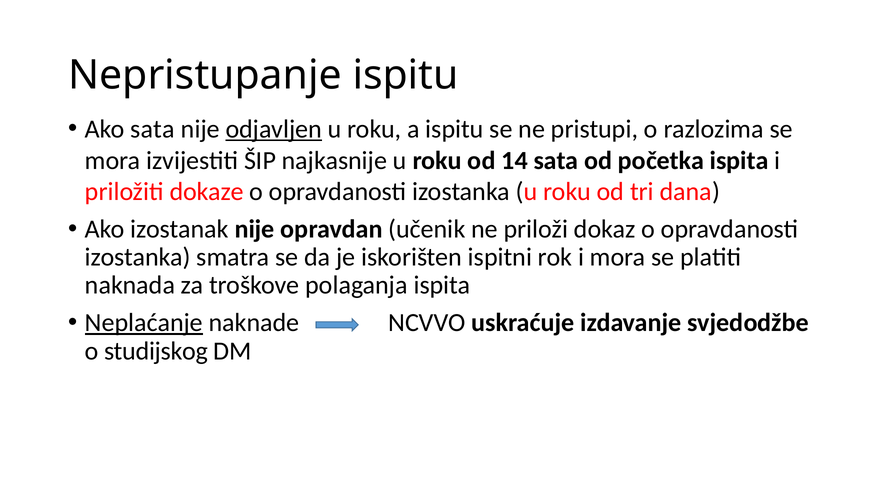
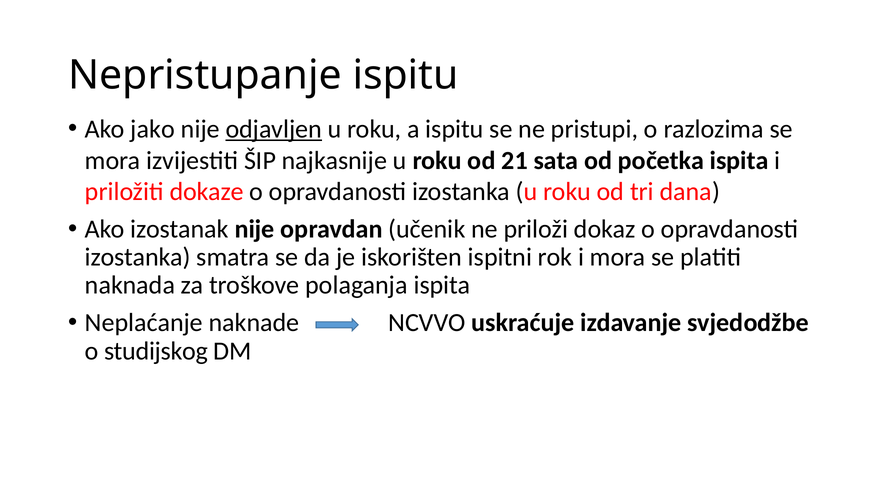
Ako sata: sata -> jako (153, 129)
14: 14 -> 21 (515, 160)
Neplaćanje underline: present -> none (144, 323)
